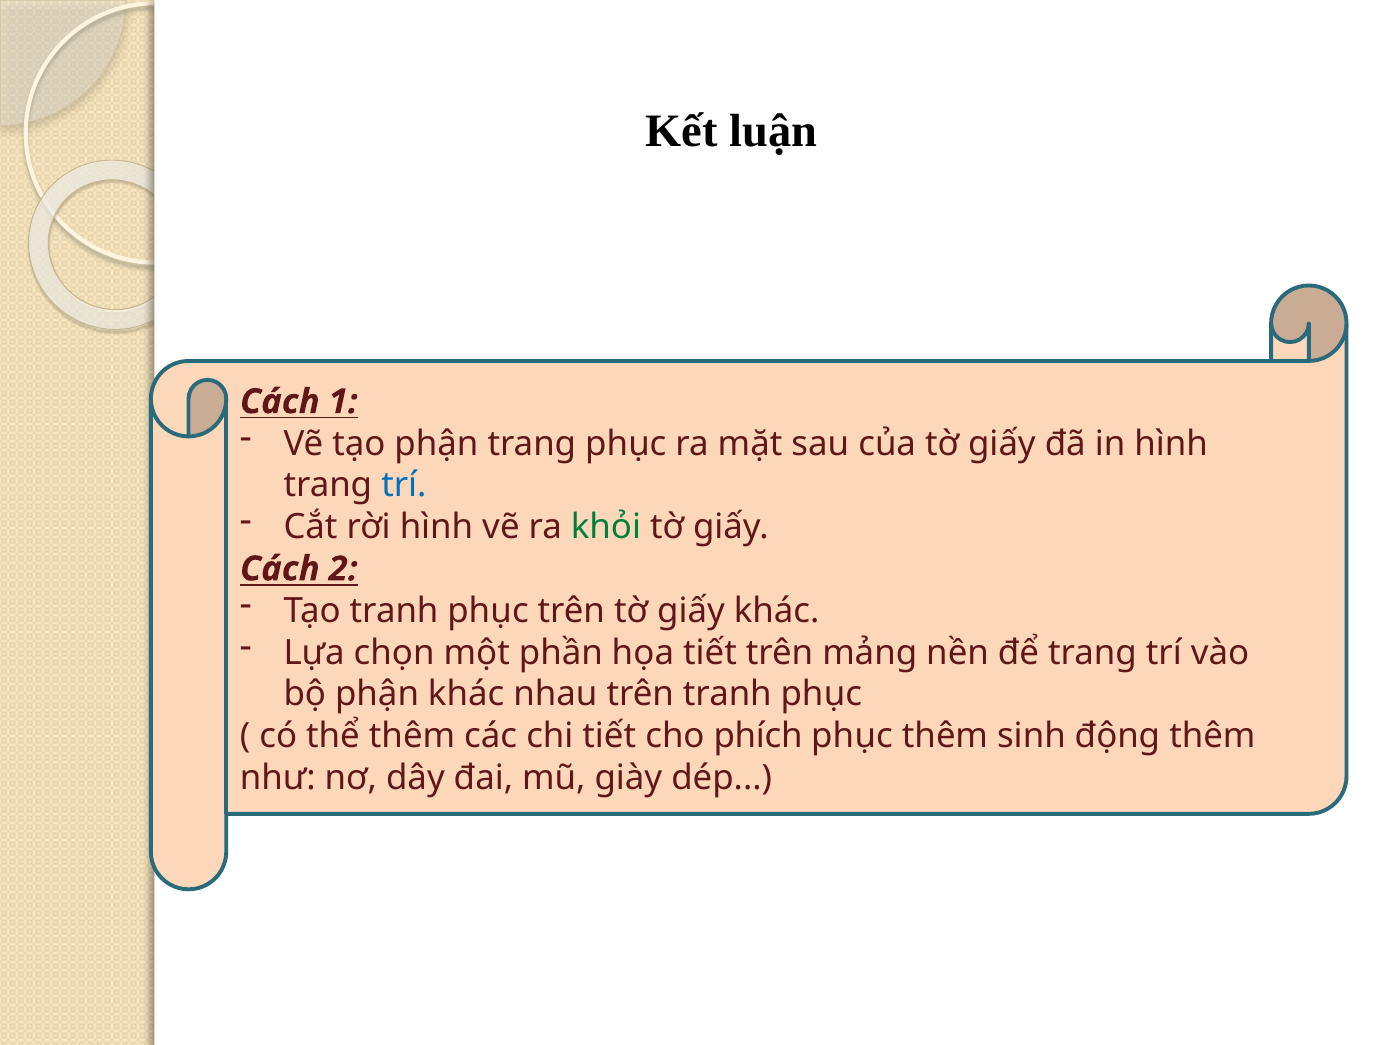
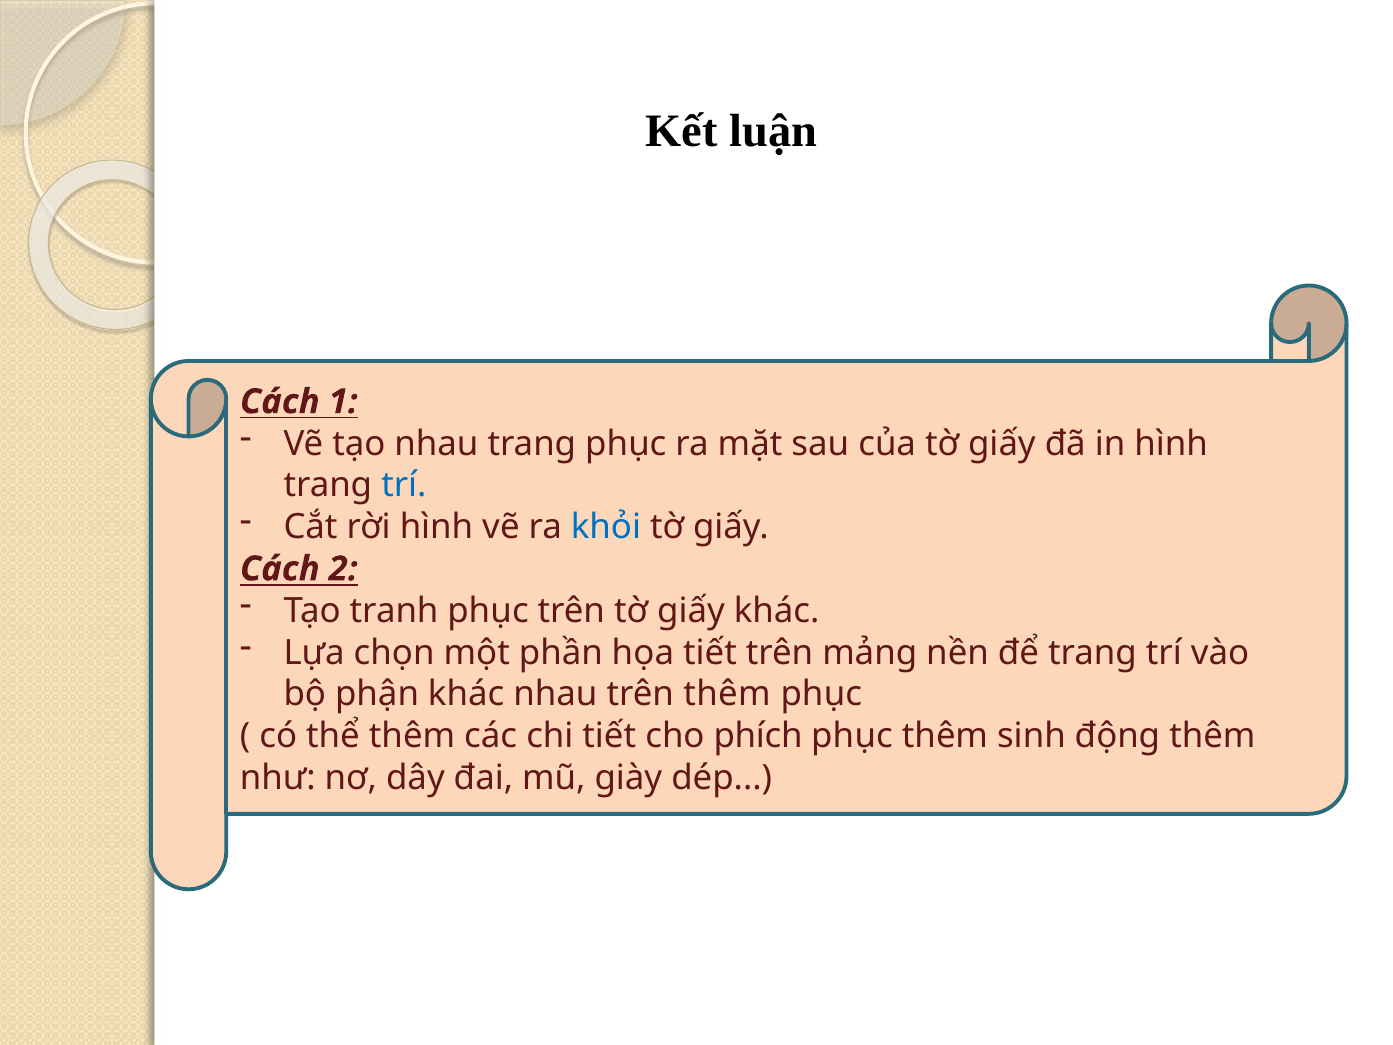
tạo phận: phận -> nhau (436, 443)
khỏi colour: green -> blue (606, 527)
trên tranh: tranh -> thêm (727, 694)
